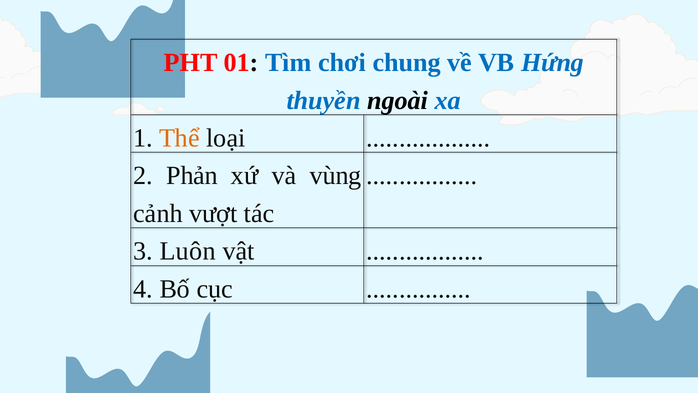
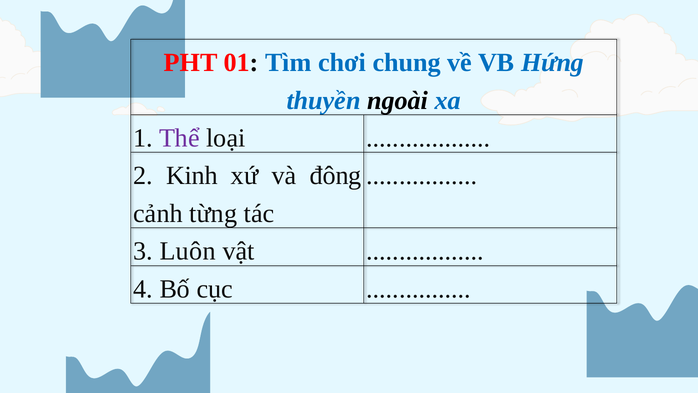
Thể colour: orange -> purple (179, 138)
Phản: Phản -> Kinh (192, 176)
vùng: vùng -> đông (336, 176)
vượt: vượt -> từng (213, 213)
